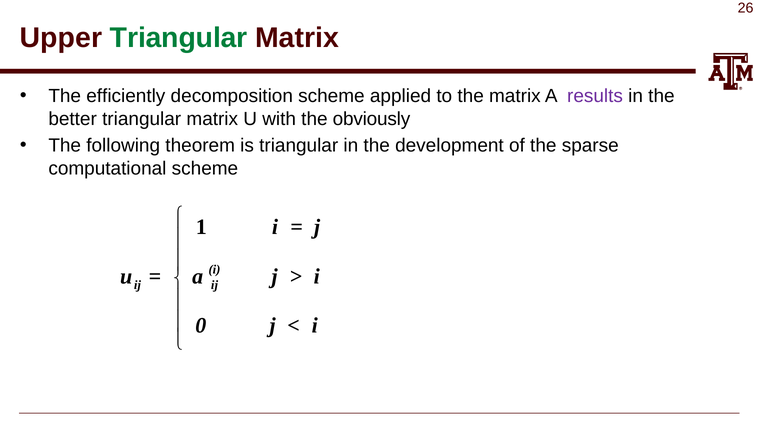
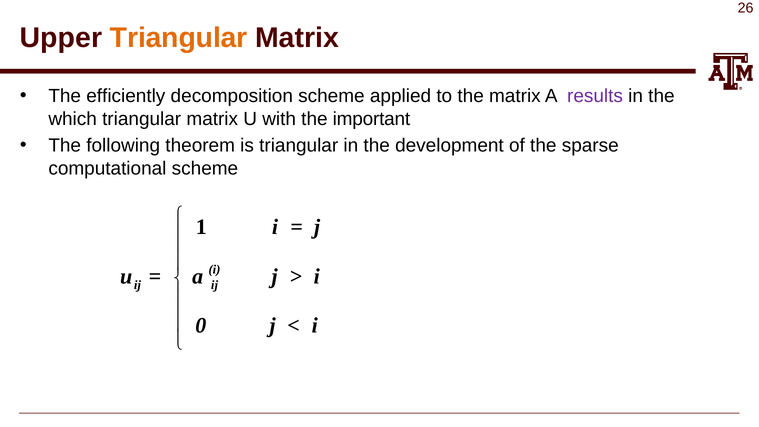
Triangular colour: green -> orange (179, 38)
better: better -> which (73, 119)
obviously: obviously -> important (371, 119)
